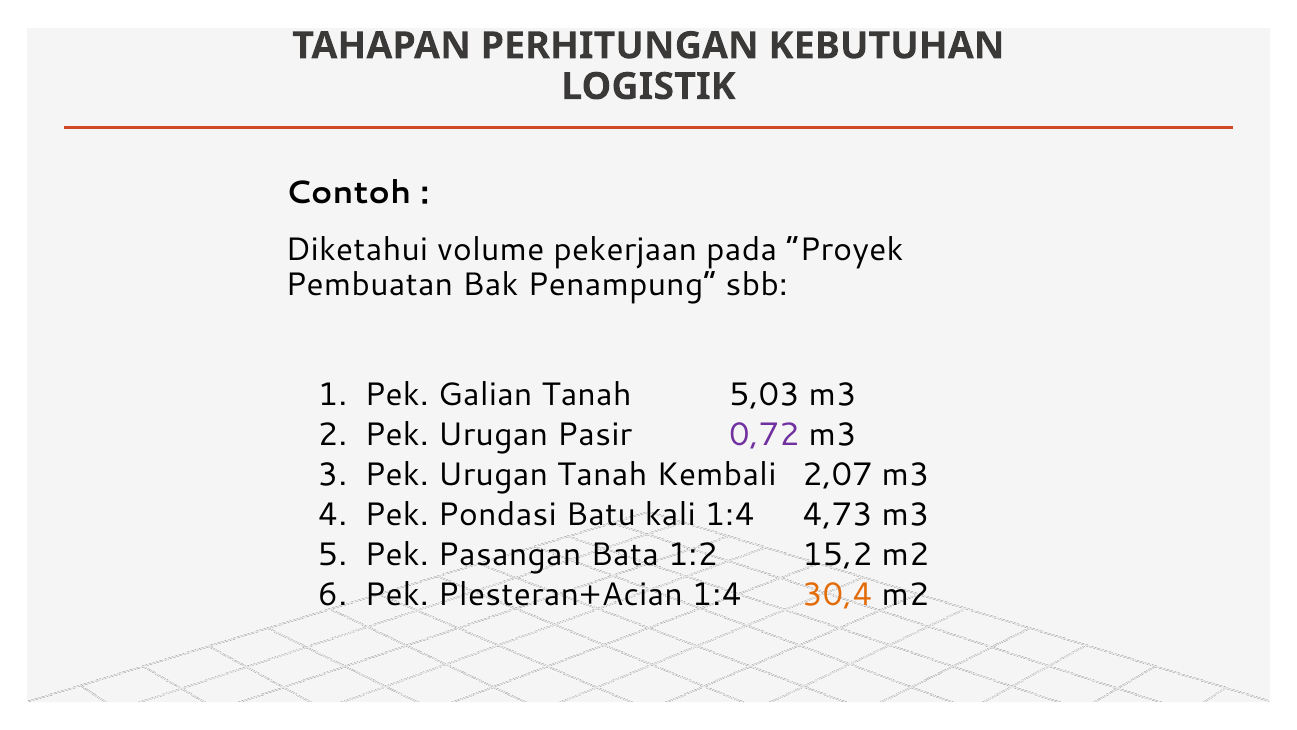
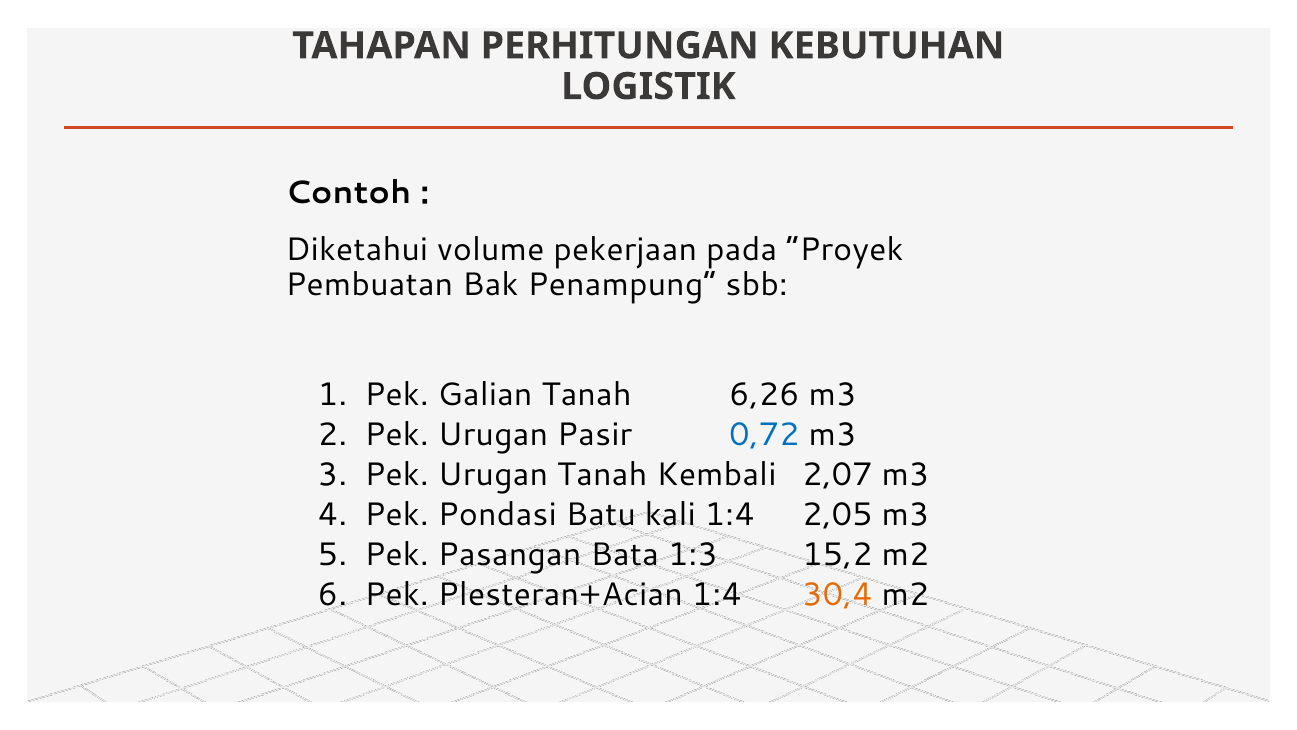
5,03: 5,03 -> 6,26 (764, 394)
0,72 colour: purple -> blue (764, 434)
4,73: 4,73 -> 2,05 (837, 514)
1:2: 1:2 -> 1:3 (693, 555)
